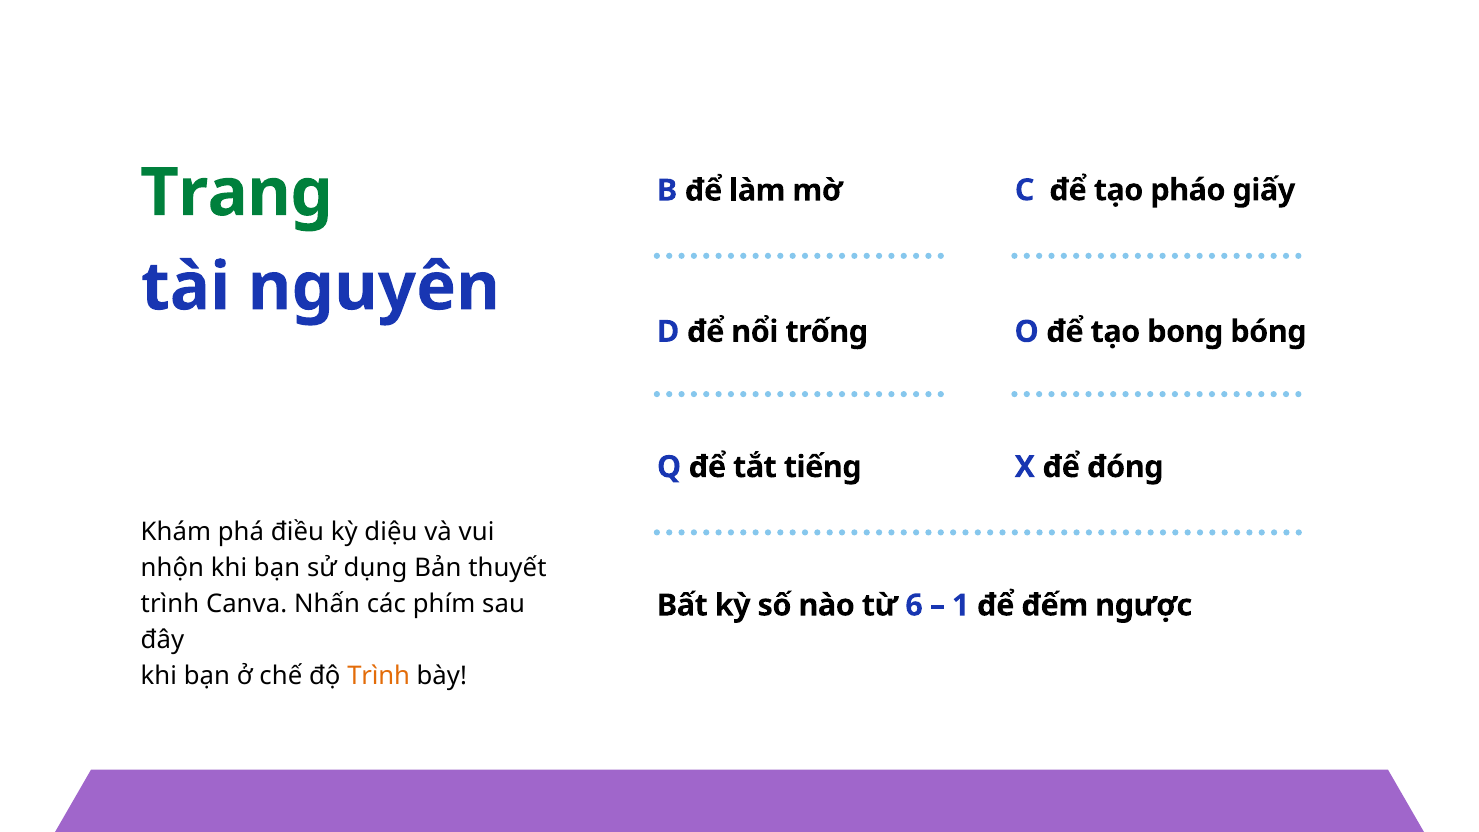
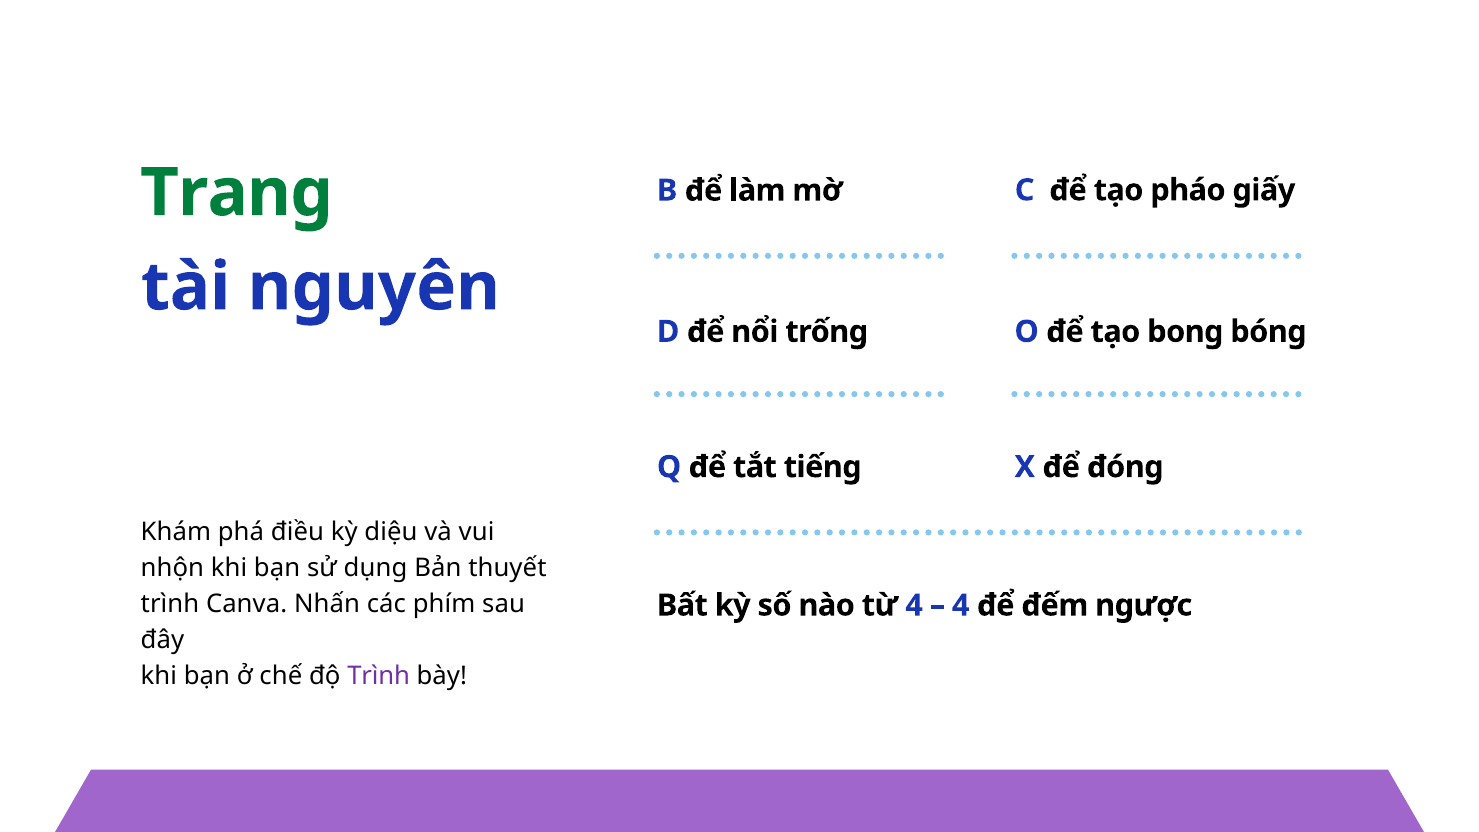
từ 6: 6 -> 4 (914, 605)
1: 1 -> 4 (961, 605)
Trình colour: orange -> purple (379, 676)
